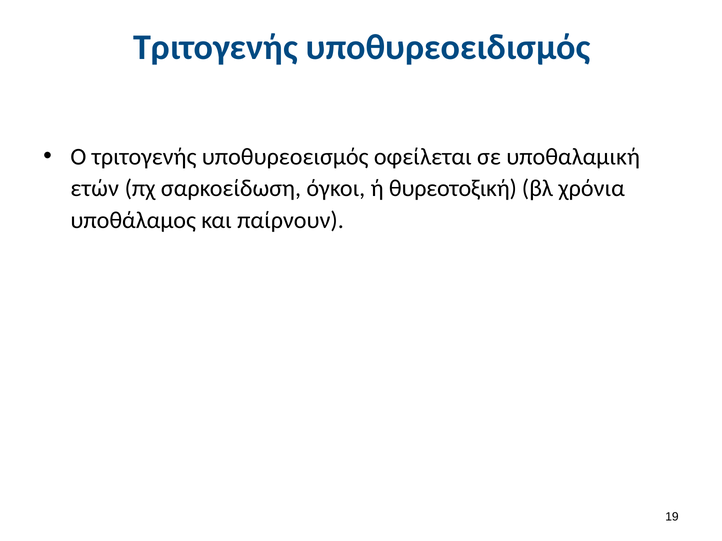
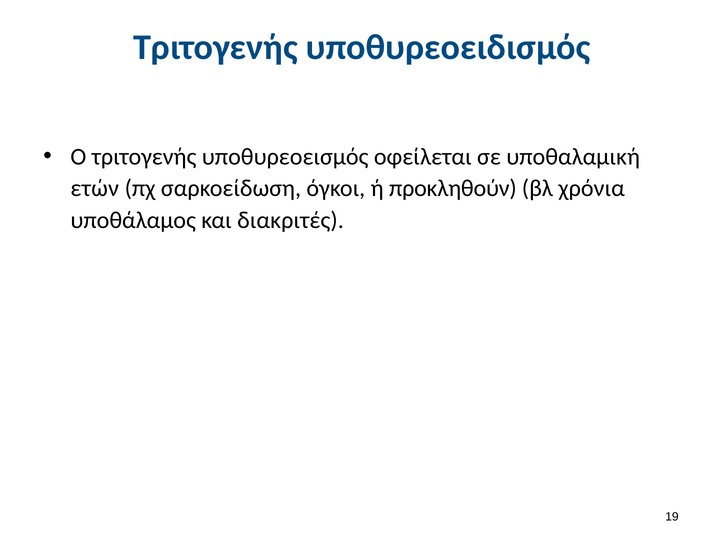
θυρεοτοξική: θυρεοτοξική -> προκληθούν (453, 189)
παίρνουν: παίρνουν -> διακριτές (290, 220)
